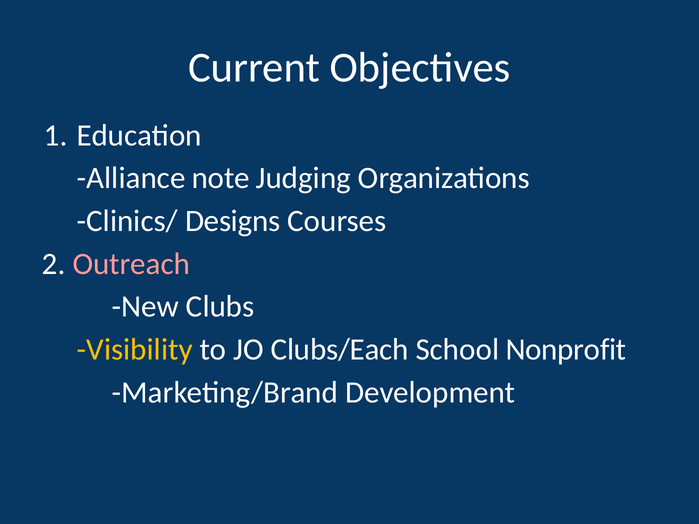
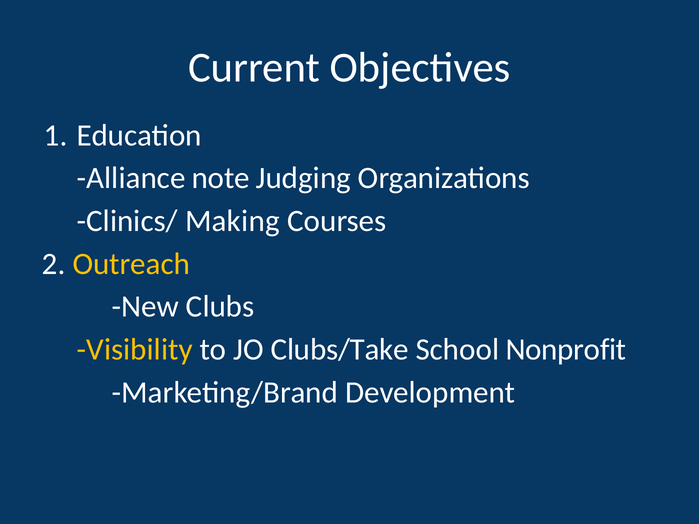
Designs: Designs -> Making (232, 221)
Outreach colour: pink -> yellow (131, 264)
Clubs/Each: Clubs/Each -> Clubs/Take (340, 350)
